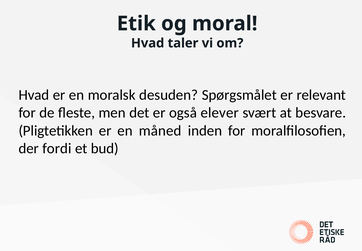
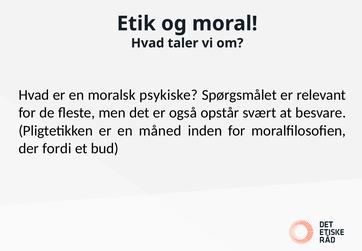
desuden: desuden -> psykiske (169, 95)
elever: elever -> opstår (220, 113)
